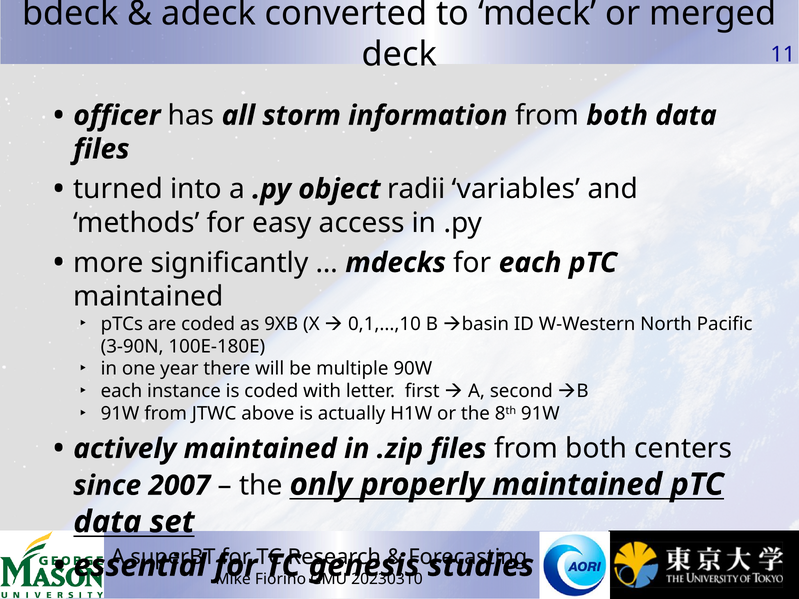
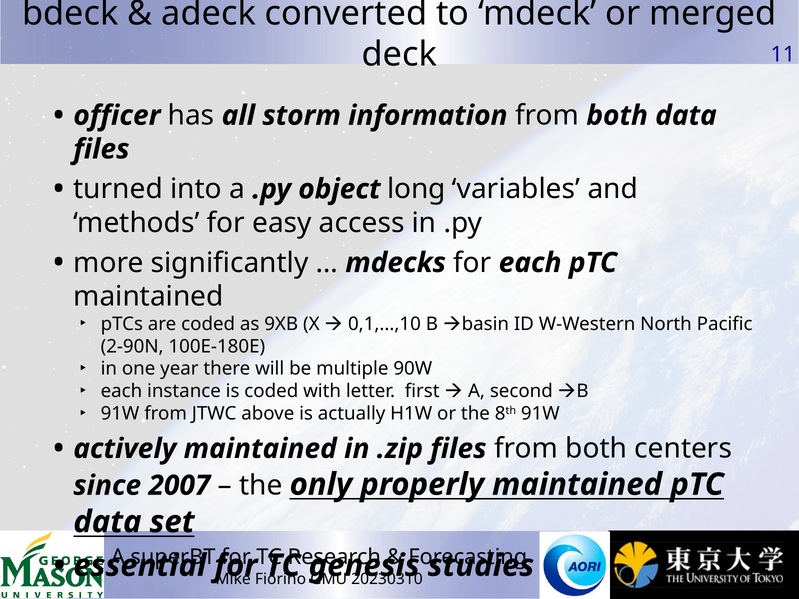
radii: radii -> long (416, 189)
3-90N: 3-90N -> 2-90N (132, 346)
